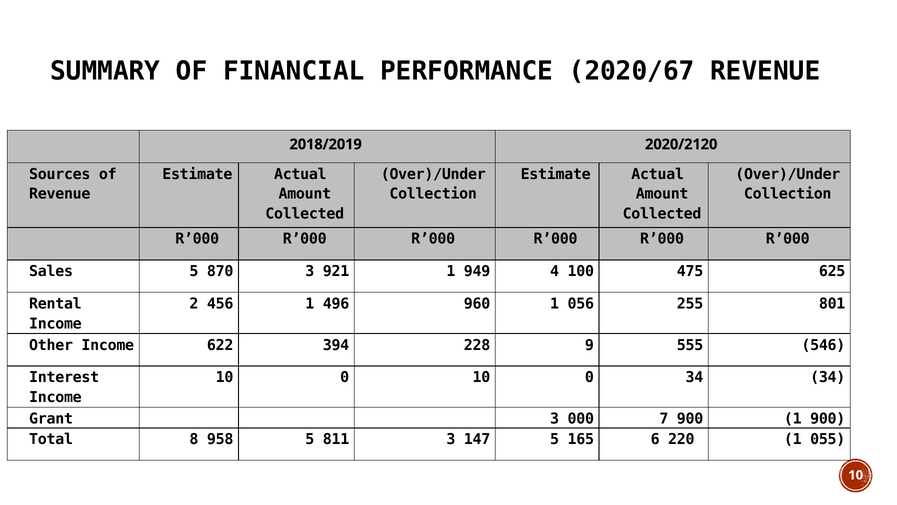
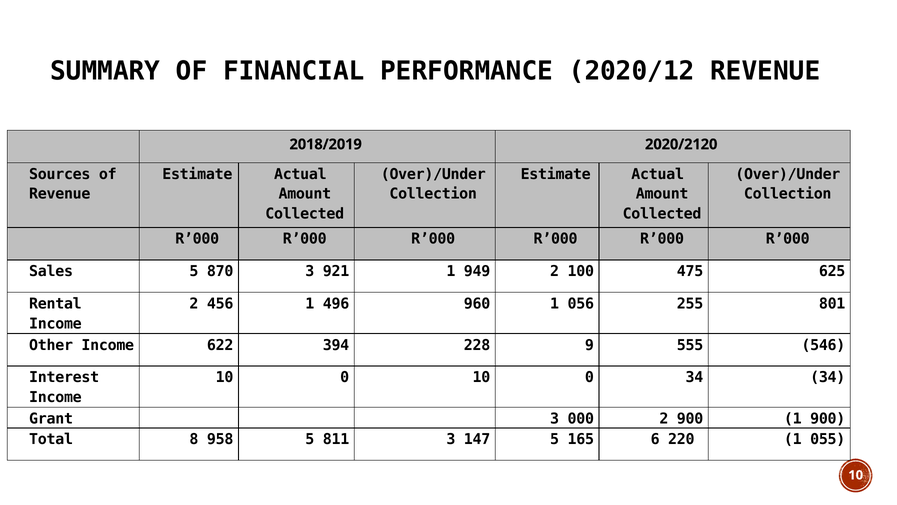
2020/67: 2020/67 -> 2020/12 (632, 71)
949 4: 4 -> 2 (555, 271)
000 7: 7 -> 2 (664, 418)
